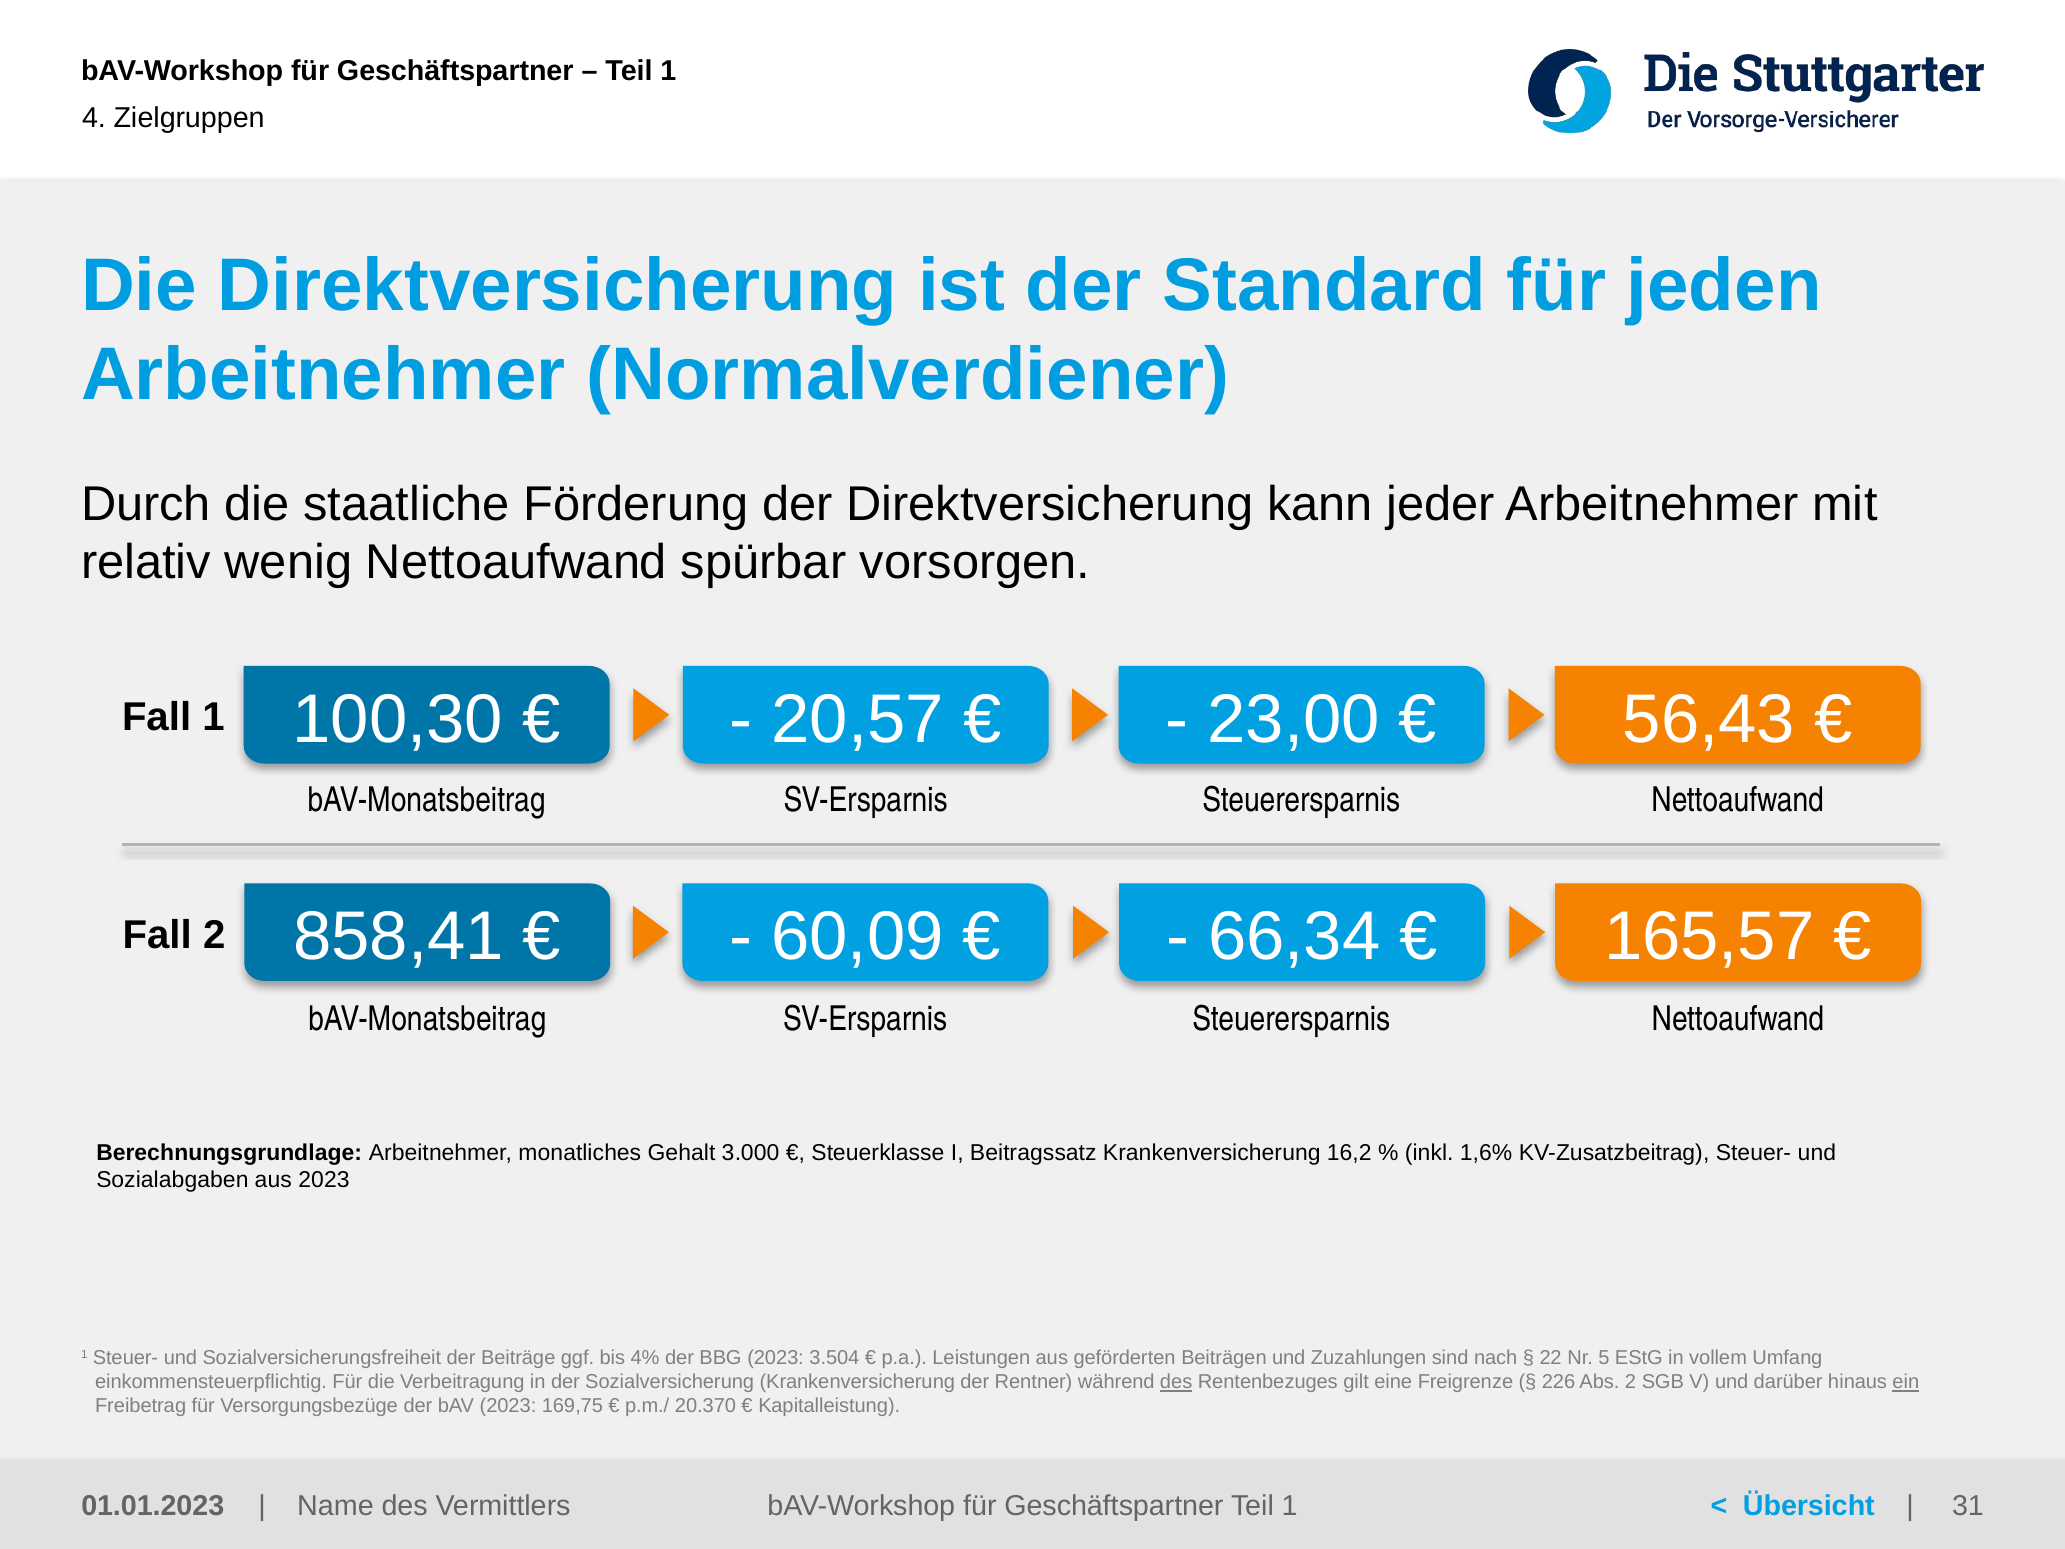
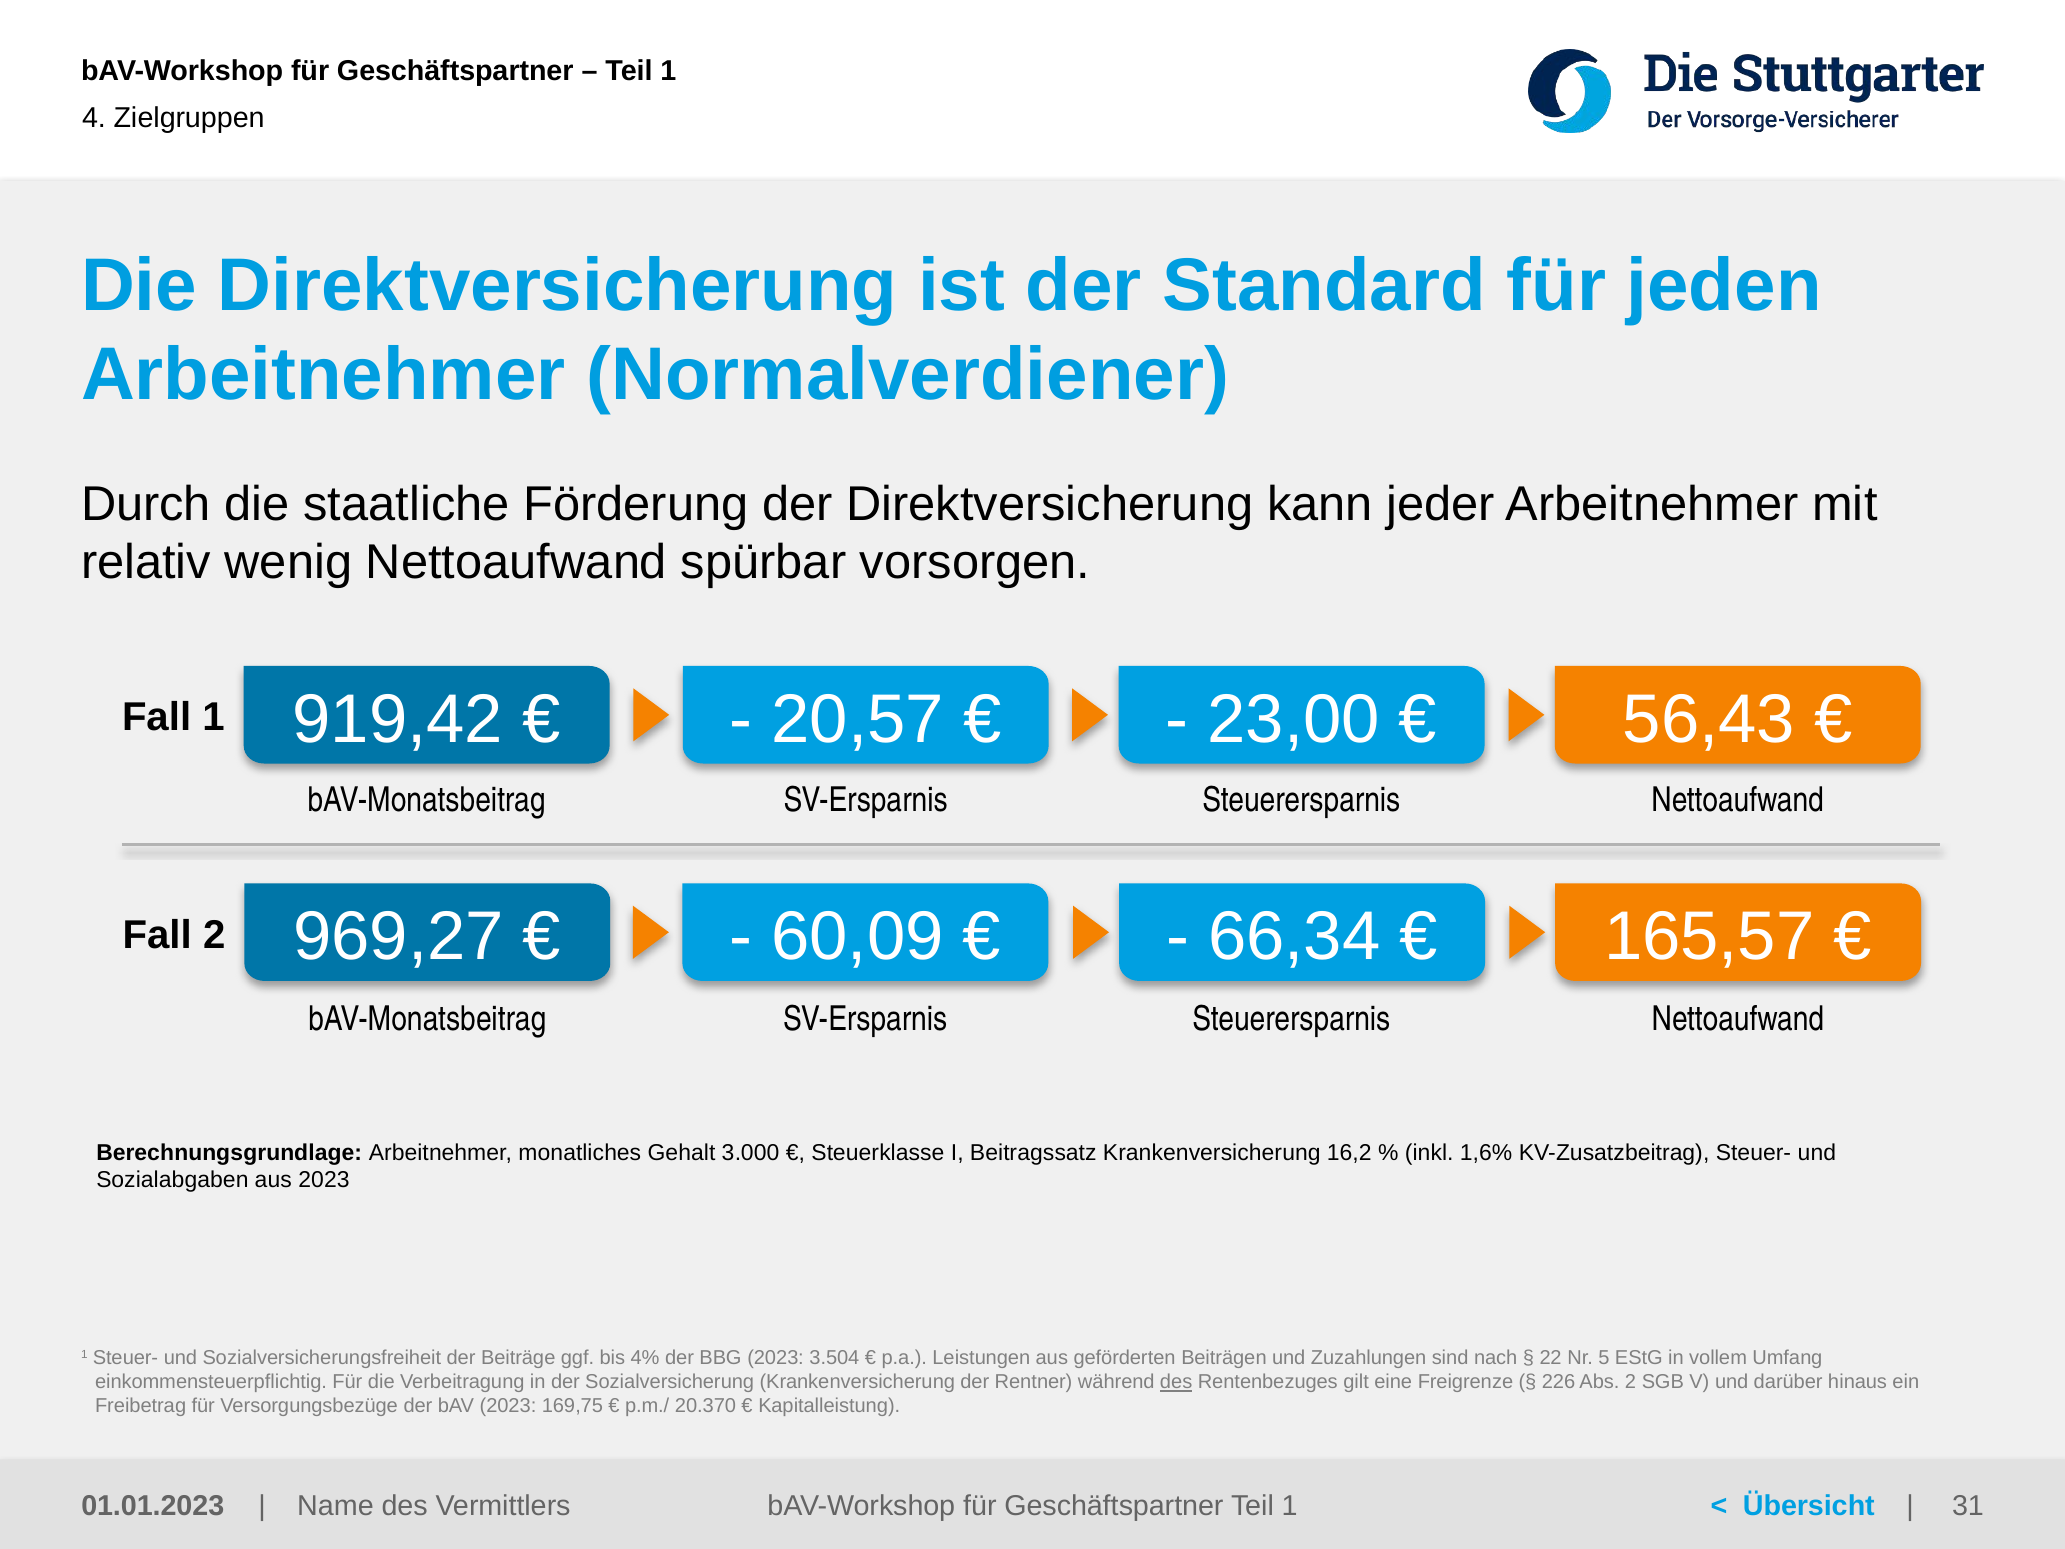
100,30: 100,30 -> 919,42 (398, 719)
858,41: 858,41 -> 969,27 (399, 937)
ein underline: present -> none (1906, 1382)
